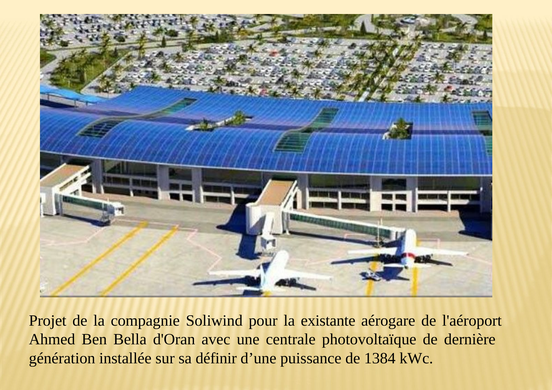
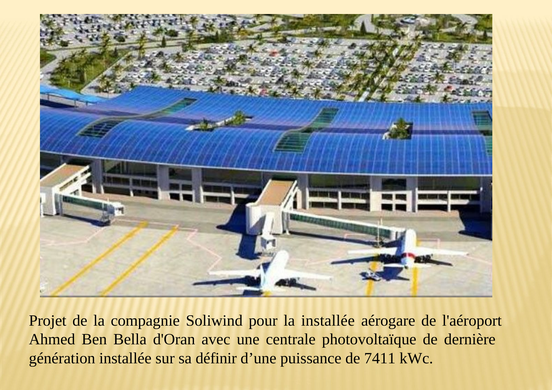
la existante: existante -> installée (328, 321)
1384: 1384 -> 7411 (380, 359)
